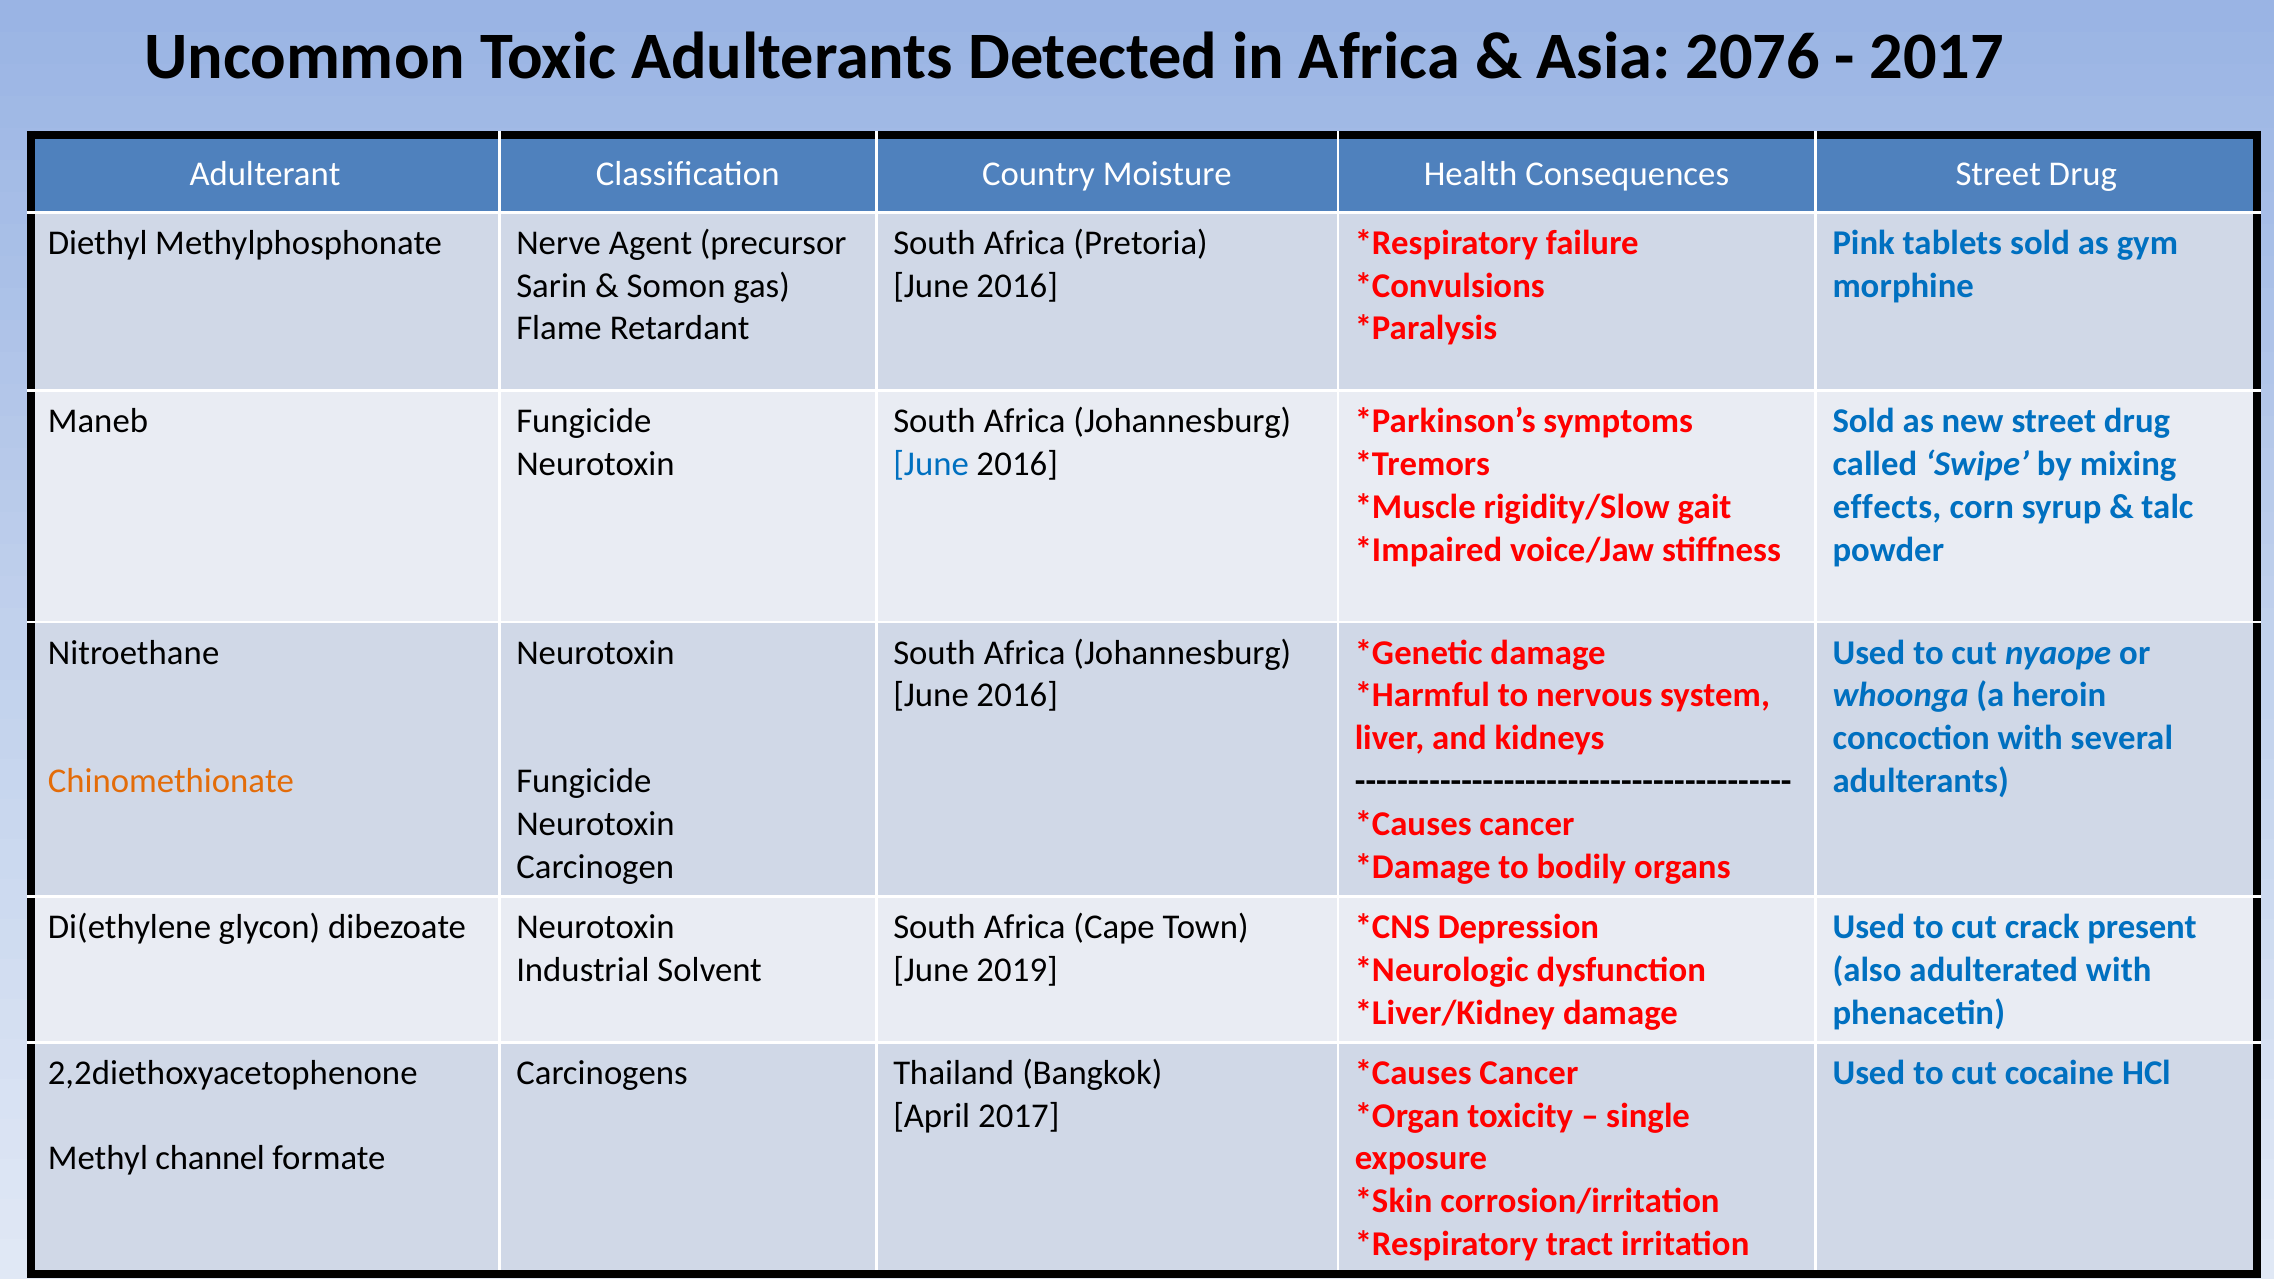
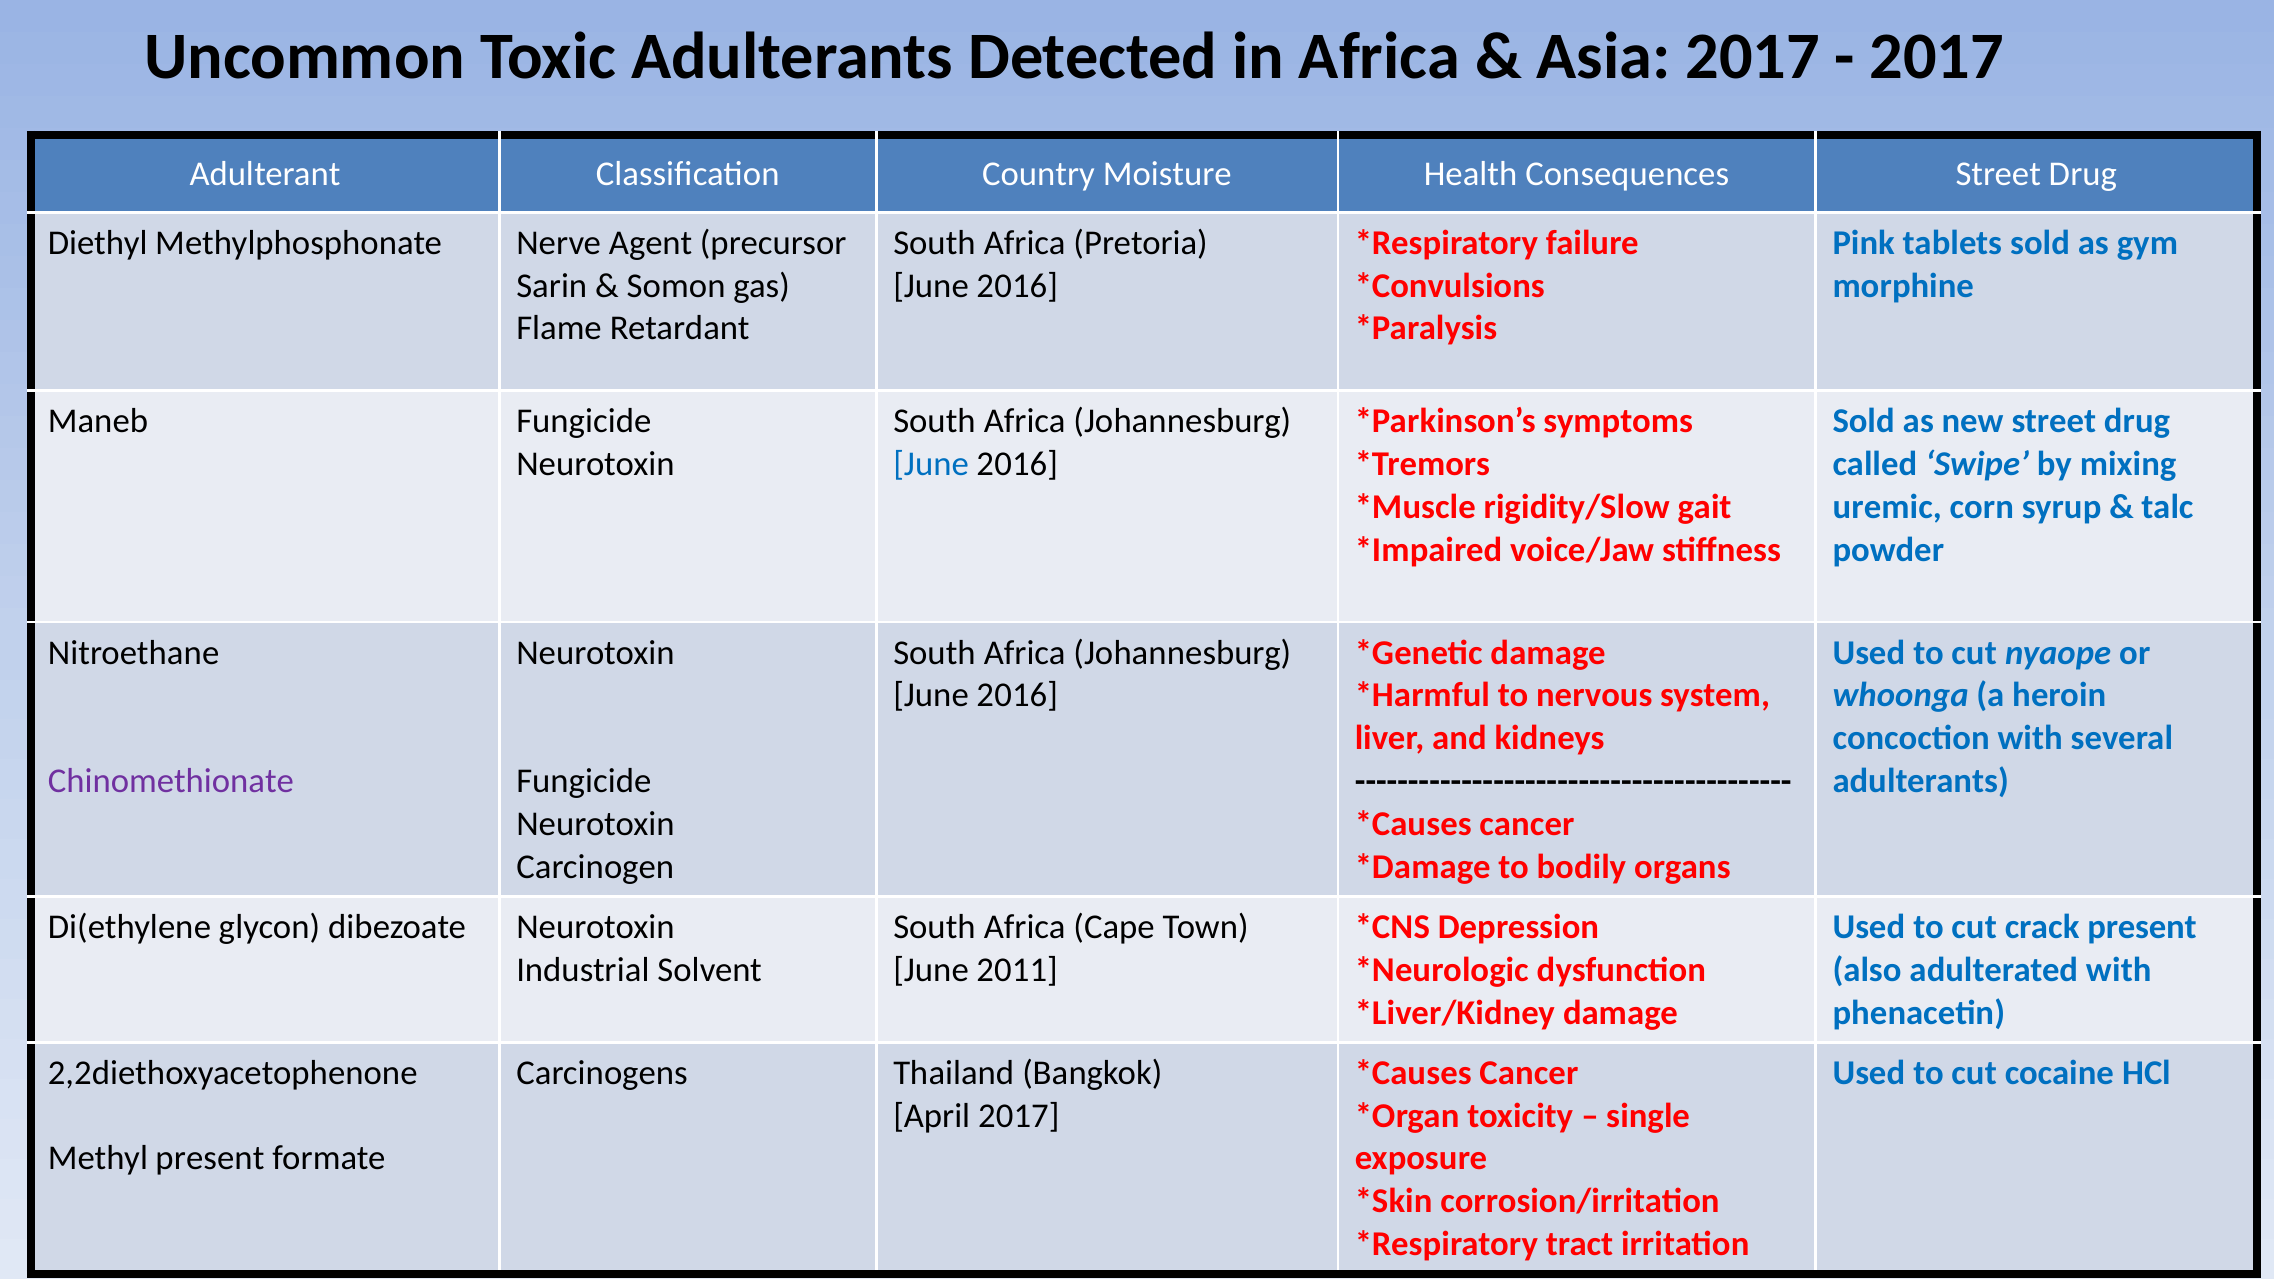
Asia 2076: 2076 -> 2017 (1753, 56)
effects: effects -> uremic (1887, 507)
Chinomethionate colour: orange -> purple (171, 781)
2019: 2019 -> 2011 (1017, 970)
Methyl channel: channel -> present (210, 1159)
